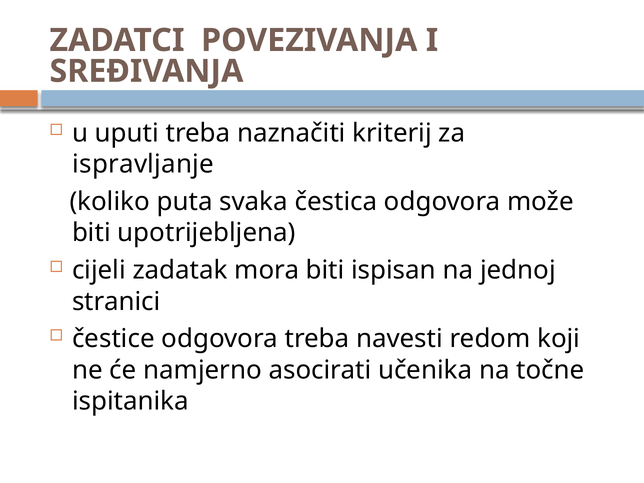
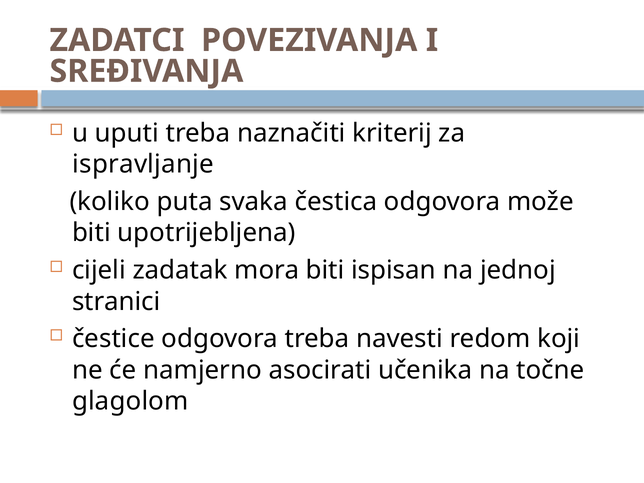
ispitanika: ispitanika -> glagolom (130, 401)
